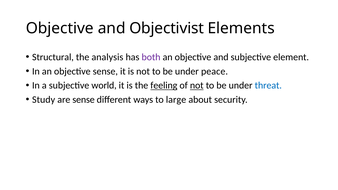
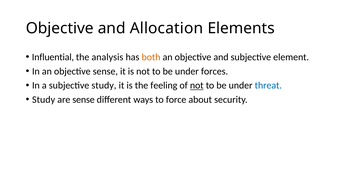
Objectivist: Objectivist -> Allocation (166, 28)
Structural: Structural -> Influential (53, 57)
both colour: purple -> orange (151, 57)
peace: peace -> forces (215, 71)
subjective world: world -> study (104, 85)
feeling underline: present -> none (164, 85)
large: large -> force (176, 100)
